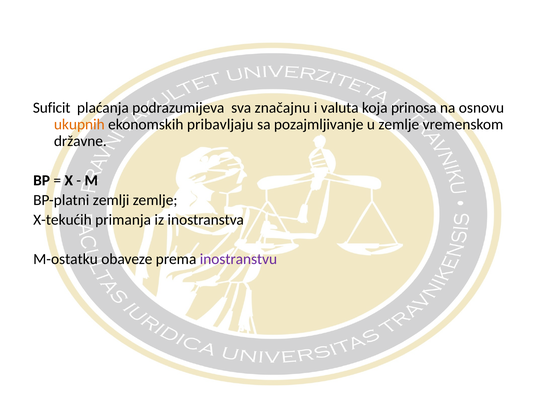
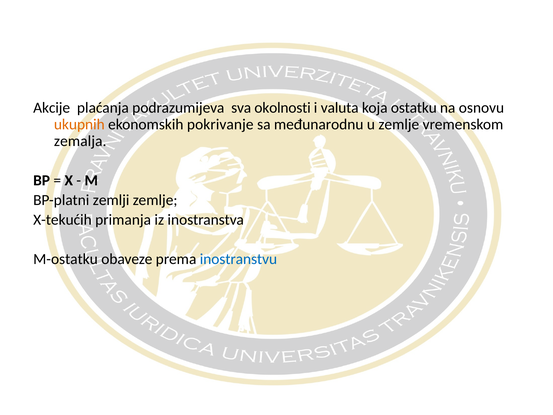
Suficit: Suficit -> Akcije (52, 108)
značajnu: značajnu -> okolnosti (283, 108)
prinosa: prinosa -> ostatku (414, 108)
pribavljaju: pribavljaju -> pokrivanje (220, 124)
pozajmljivanje: pozajmljivanje -> međunarodnu (319, 124)
državne: državne -> zemalja (80, 141)
inostranstvu colour: purple -> blue (238, 259)
